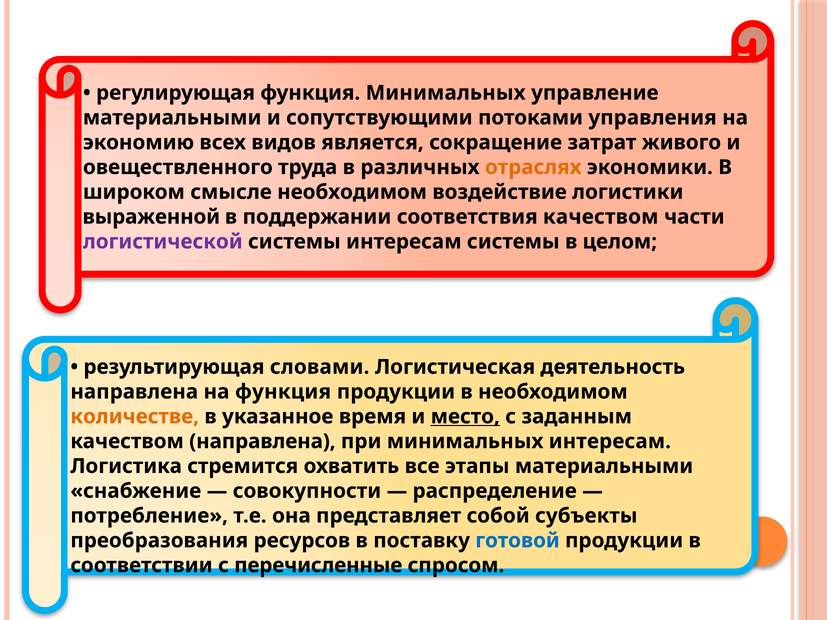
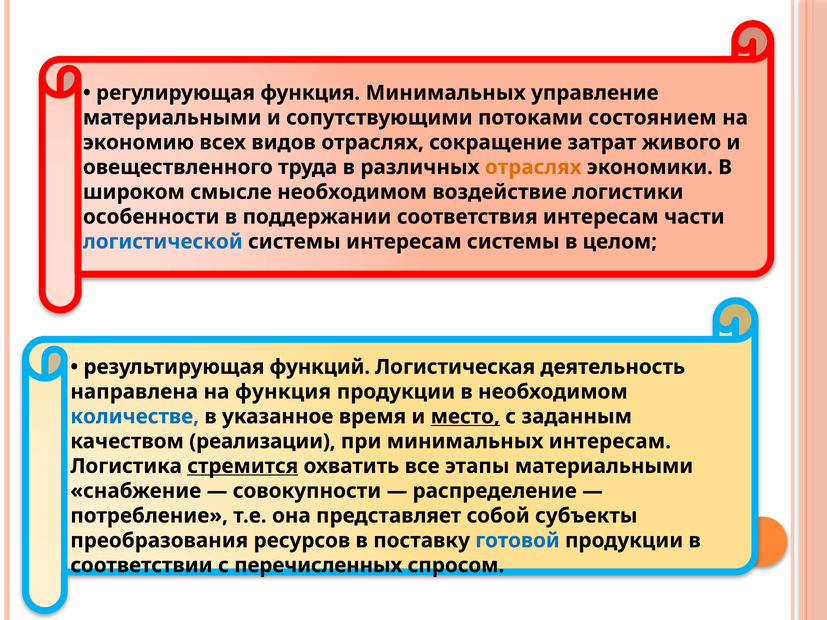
управления: управления -> состоянием (652, 118)
видов является: является -> отраслях (373, 142)
выраженной: выраженной -> особенности (151, 217)
соответствия качеством: качеством -> интересам (601, 217)
логистической colour: purple -> blue (163, 242)
словами: словами -> функций (320, 367)
количестве colour: orange -> blue (135, 417)
качеством направлена: направлена -> реализации (262, 442)
стремится underline: none -> present (243, 466)
перечисленные: перечисленные -> перечисленных (318, 566)
